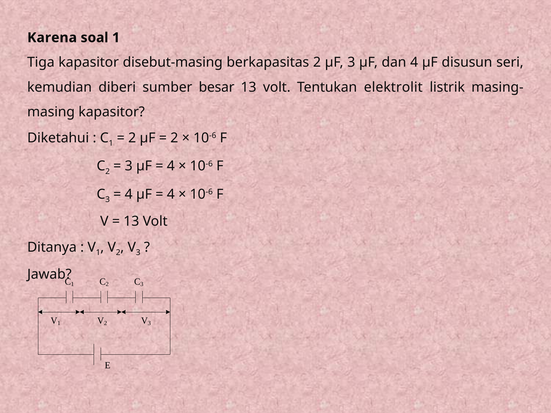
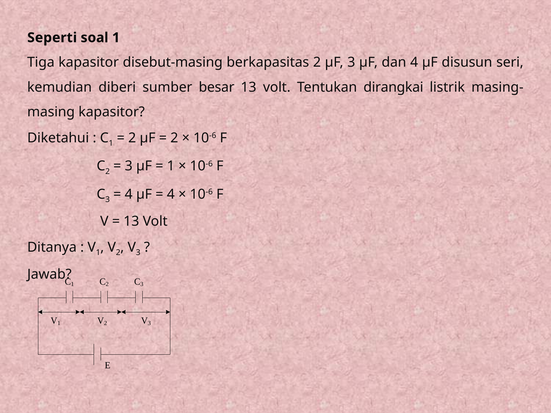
Karena: Karena -> Seperti (52, 38)
elektrolit: elektrolit -> dirangkai (393, 87)
4: 4 -> 1 (171, 166)
